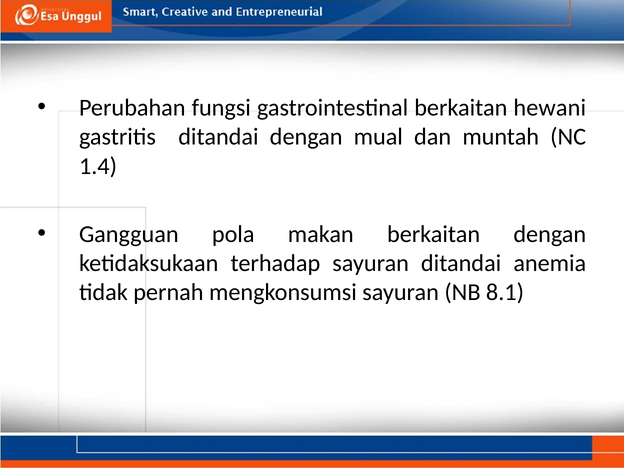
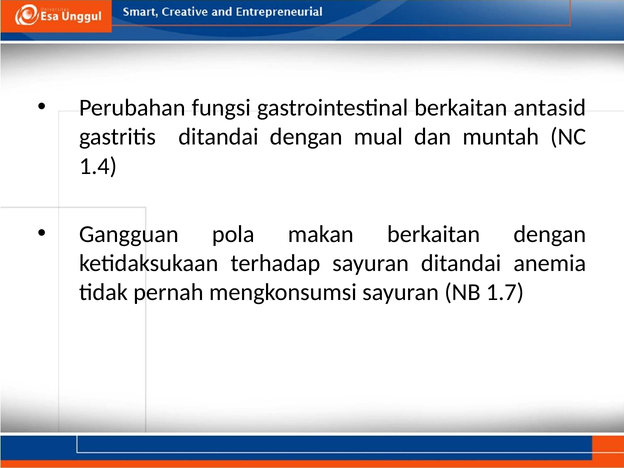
hewani: hewani -> antasid (550, 108)
8.1: 8.1 -> 1.7 (505, 292)
